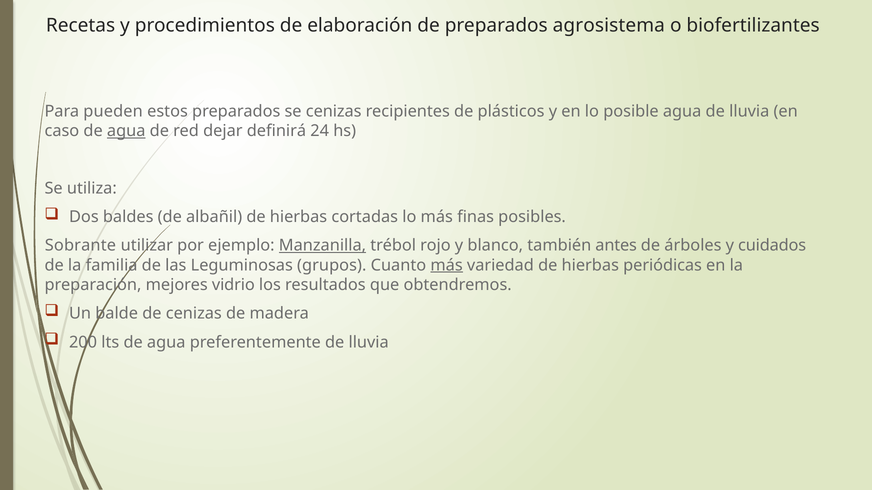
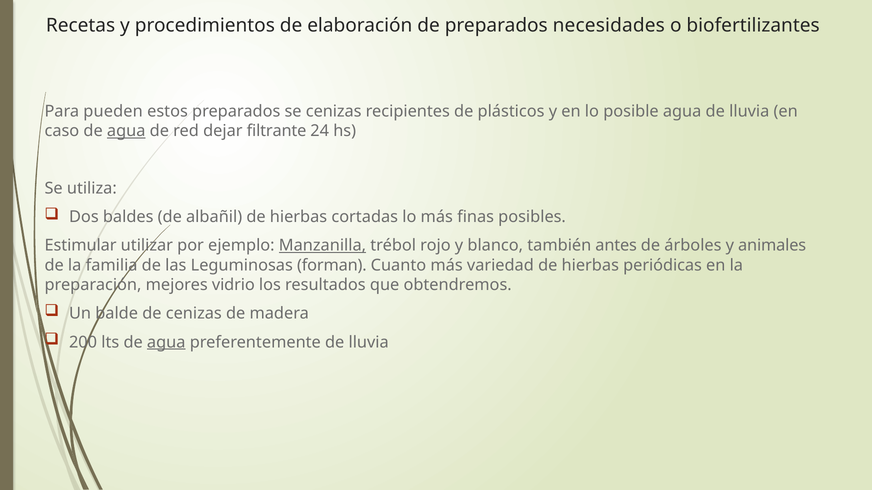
agrosistema: agrosistema -> necesidades (609, 25)
definirá: definirá -> filtrante (277, 131)
Sobrante: Sobrante -> Estimular (81, 246)
cuidados: cuidados -> animales (772, 246)
grupos: grupos -> forman (332, 265)
más underline: present -> none (447, 265)
agua underline: none -> present (166, 343)
